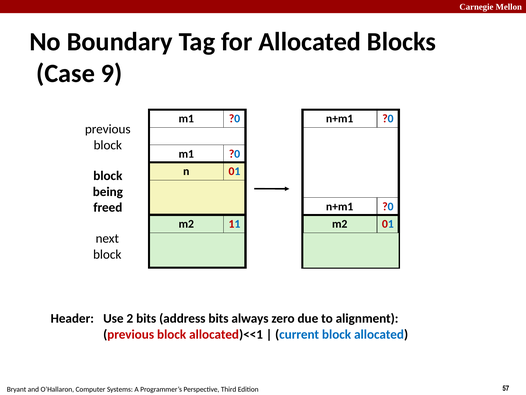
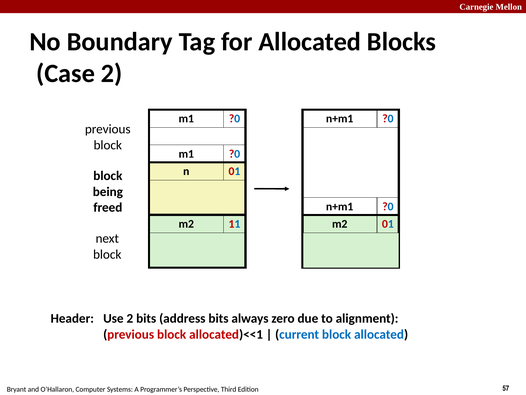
Case 9: 9 -> 2 (112, 73)
